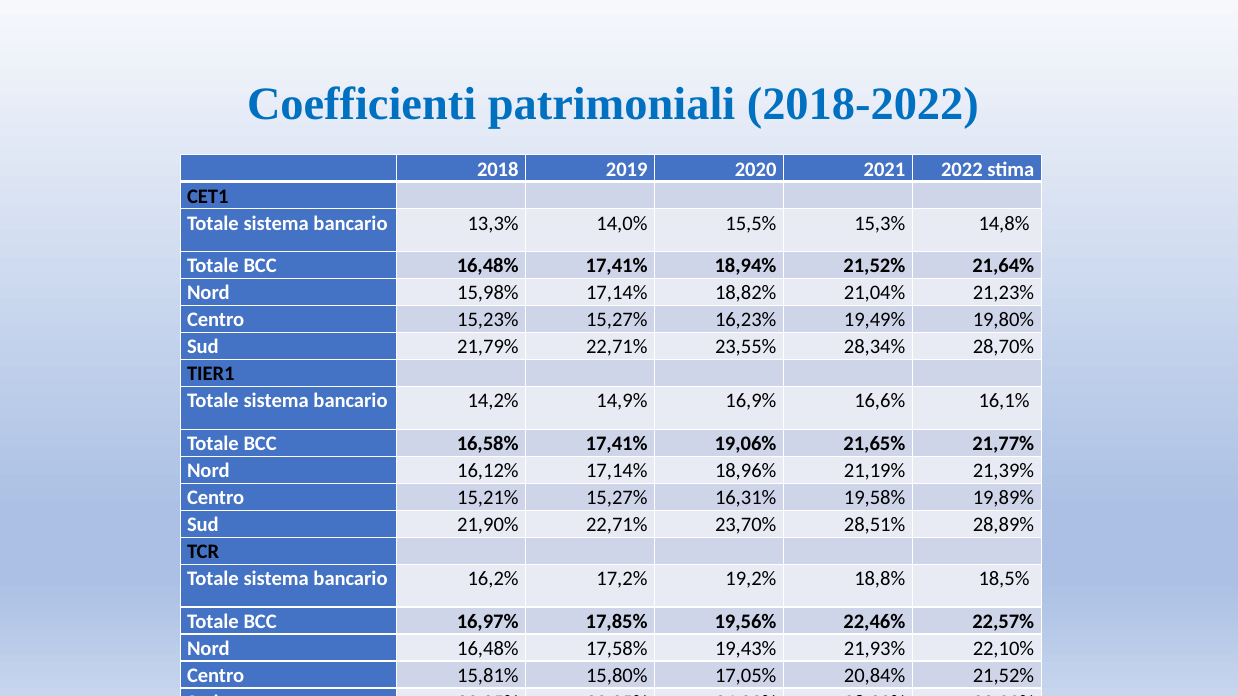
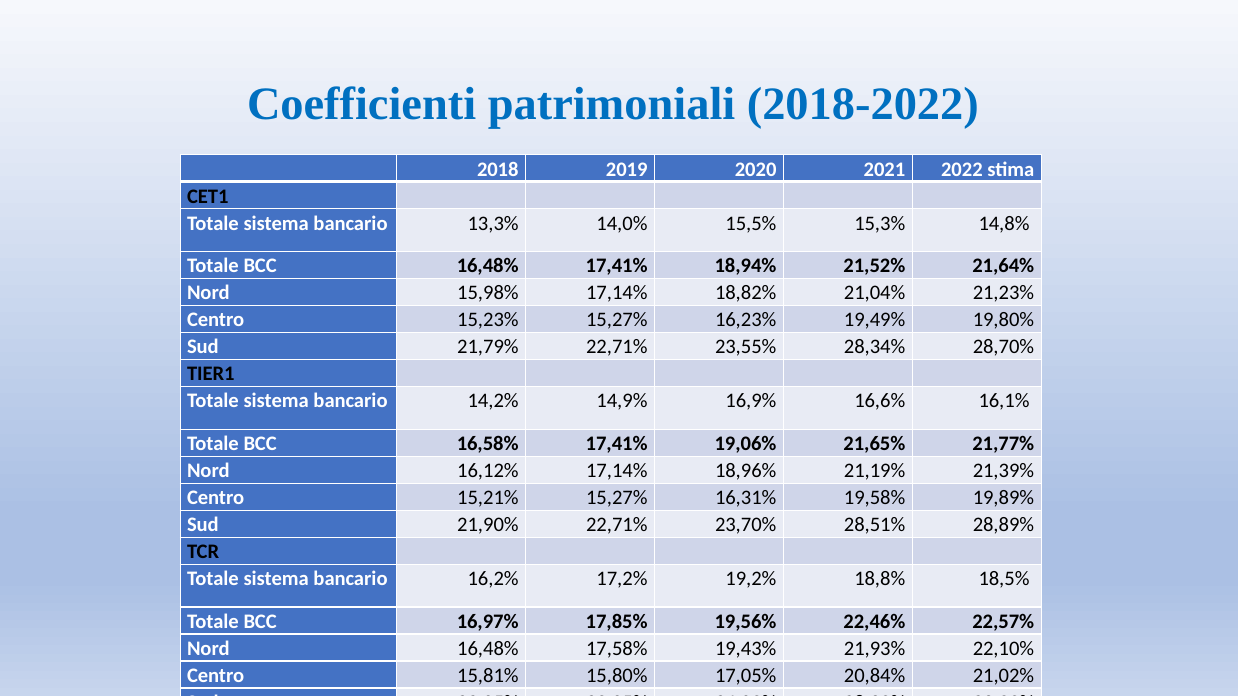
20,84% 21,52%: 21,52% -> 21,02% (1003, 676)
